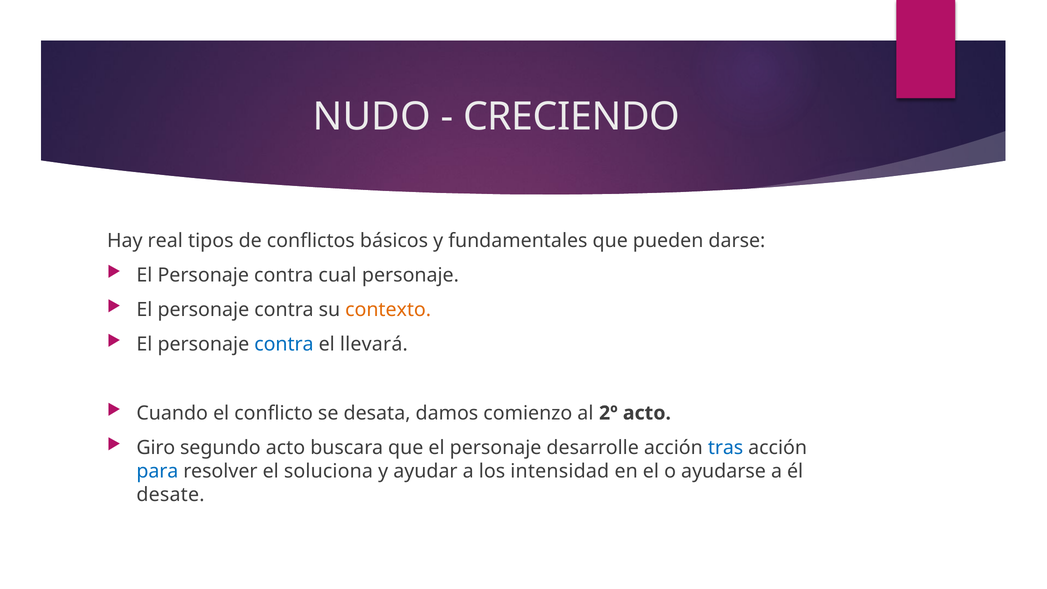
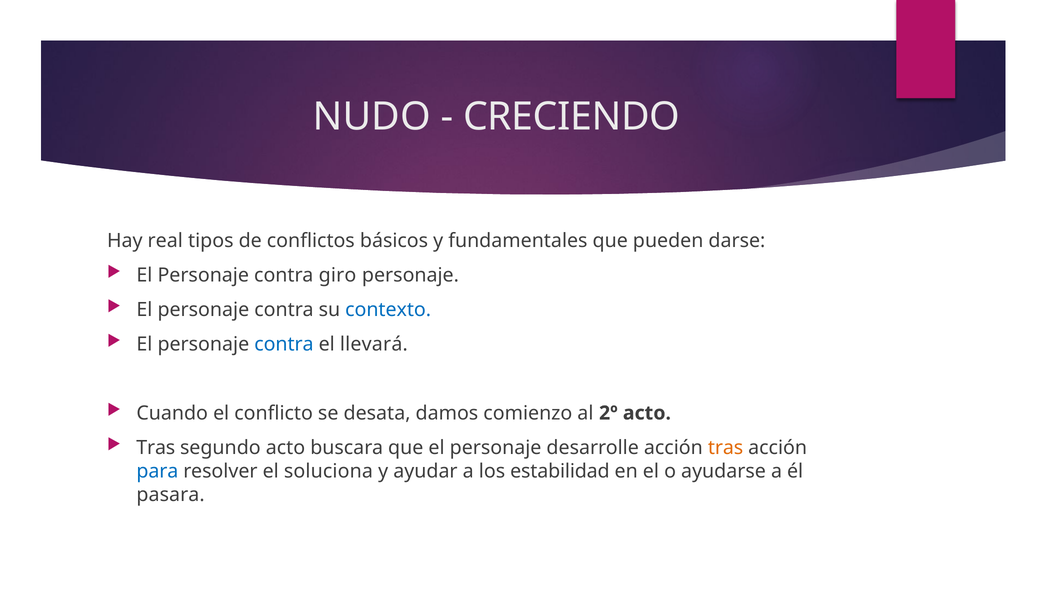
cual: cual -> giro (338, 275)
contexto colour: orange -> blue (388, 310)
Giro: Giro -> Tras (156, 447)
tras colour: blue -> orange (726, 447)
intensidad: intensidad -> estabilidad (560, 471)
desate: desate -> pasara (171, 495)
